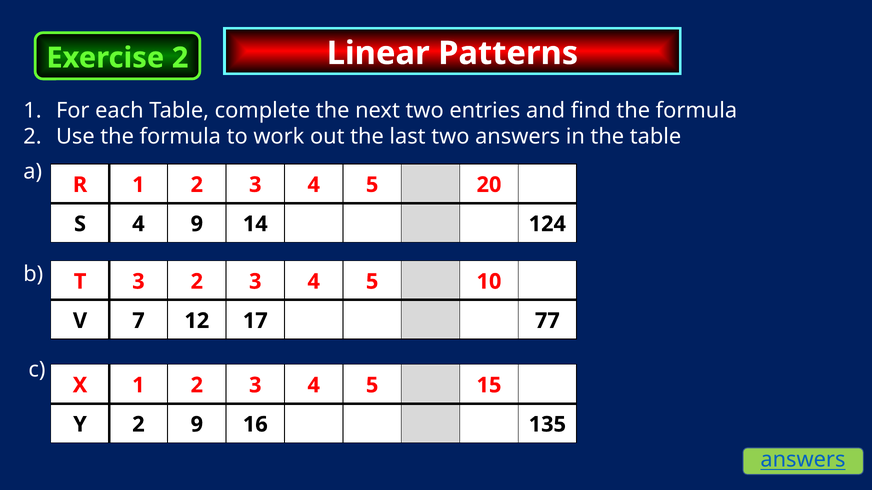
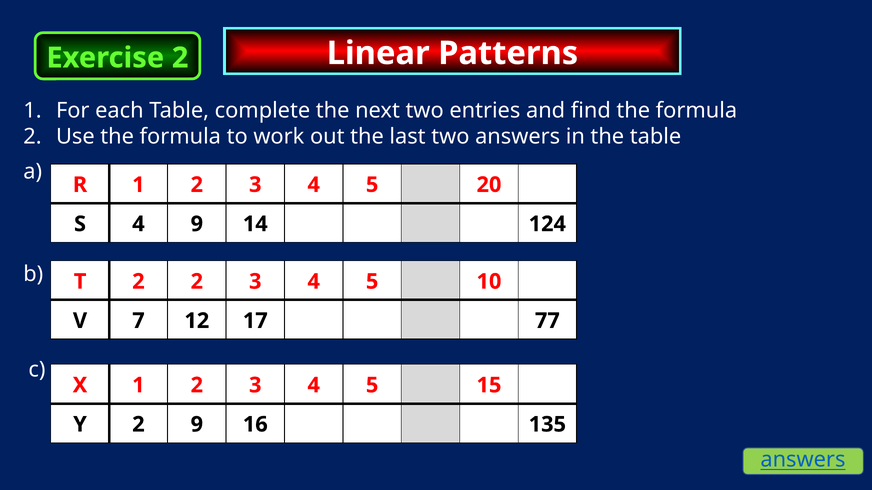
T 3: 3 -> 2 (138, 282)
